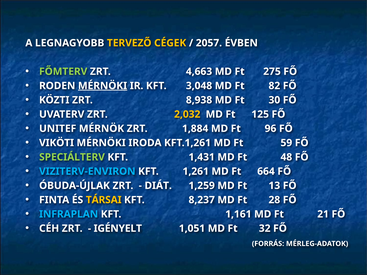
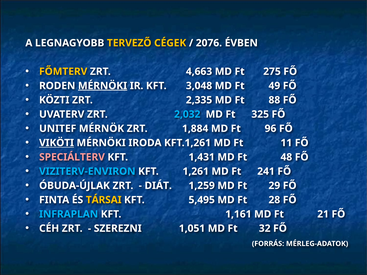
2057: 2057 -> 2076 (209, 43)
FŐMTERV colour: light green -> yellow (63, 72)
82: 82 -> 49 (274, 86)
8,938: 8,938 -> 2,335 (199, 100)
30: 30 -> 88 (274, 100)
2,032 colour: yellow -> light blue (187, 114)
125: 125 -> 325 (260, 114)
VIKÖTI underline: none -> present (57, 143)
59: 59 -> 11 (286, 143)
SPECIÁLTERV colour: light green -> pink (72, 157)
664: 664 -> 241 (266, 171)
13: 13 -> 29 (274, 186)
8,237: 8,237 -> 5,495 (202, 200)
IGÉNYELT: IGÉNYELT -> SZEREZNI (118, 229)
